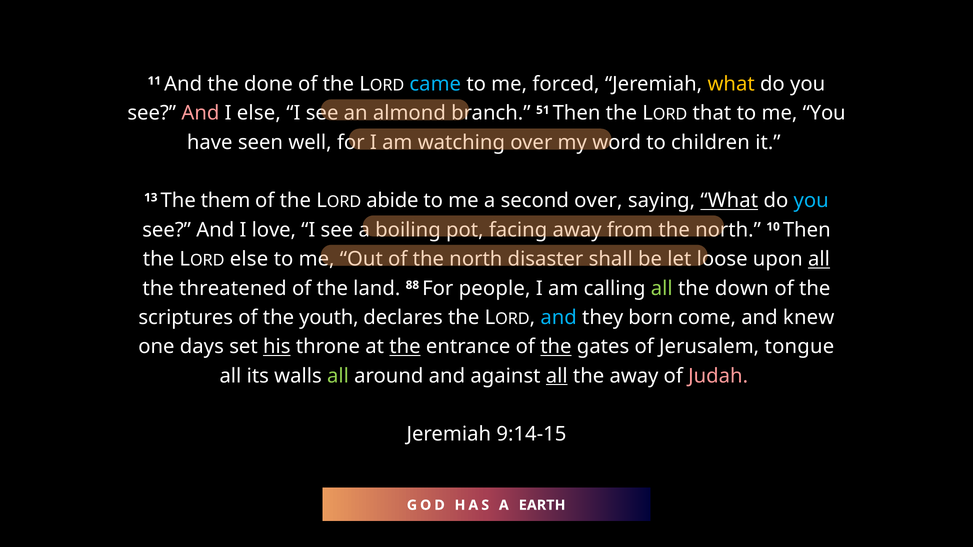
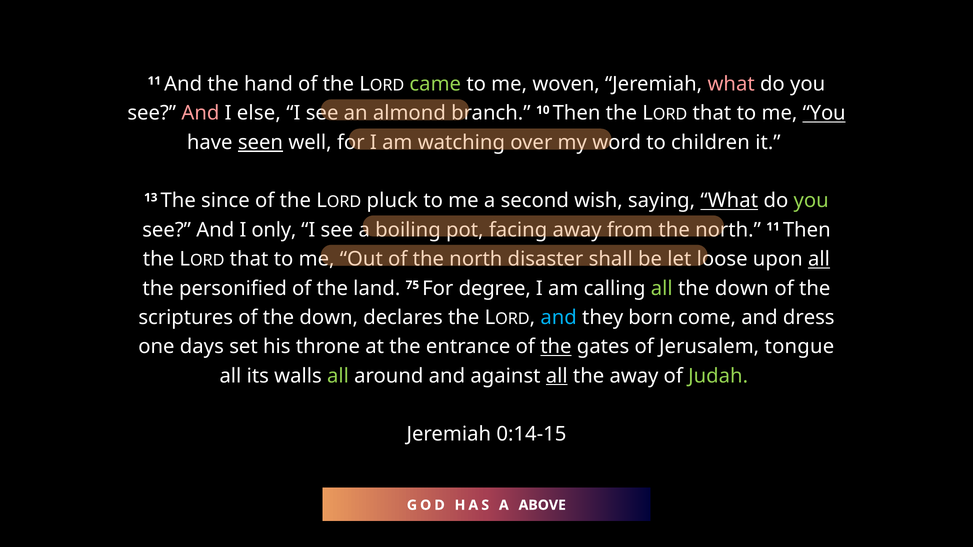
done: done -> hand (268, 84)
came colour: light blue -> light green (435, 84)
forced: forced -> woven (566, 84)
what colour: yellow -> pink (731, 84)
51: 51 -> 10 (543, 110)
You underline: none -> present (824, 113)
seen underline: none -> present (260, 143)
them: them -> since (225, 201)
abide: abide -> pluck (392, 201)
second over: over -> wish (598, 201)
you colour: light blue -> light green (811, 201)
love: love -> only (274, 230)
10: 10 -> 11 (773, 227)
else: else -> that (249, 259)
threatened: threatened -> personified (233, 288)
88: 88 -> 75 (412, 285)
people: people -> degree (495, 288)
of the youth: youth -> down (329, 318)
knew: knew -> dress (809, 318)
his underline: present -> none (277, 347)
the underline: present -> none (405, 347)
Judah colour: pink -> light green (718, 376)
9:14-15: 9:14-15 -> 0:14-15 (531, 434)
EARTH: EARTH -> ABOVE (542, 505)
